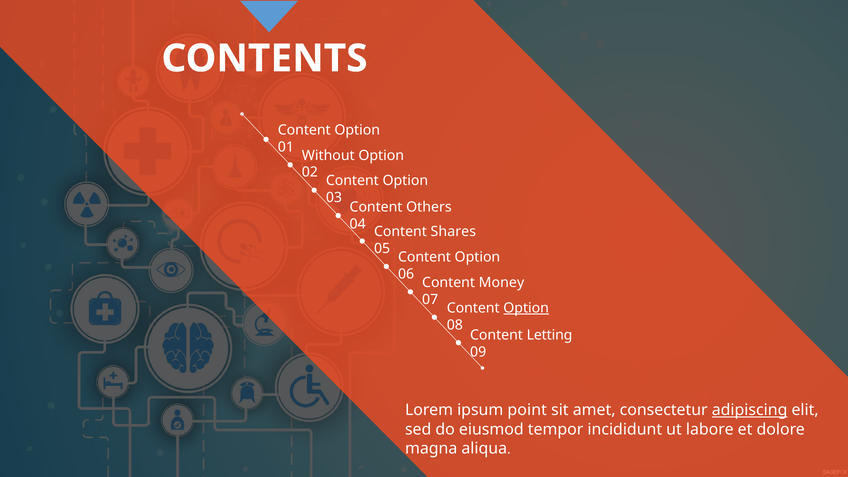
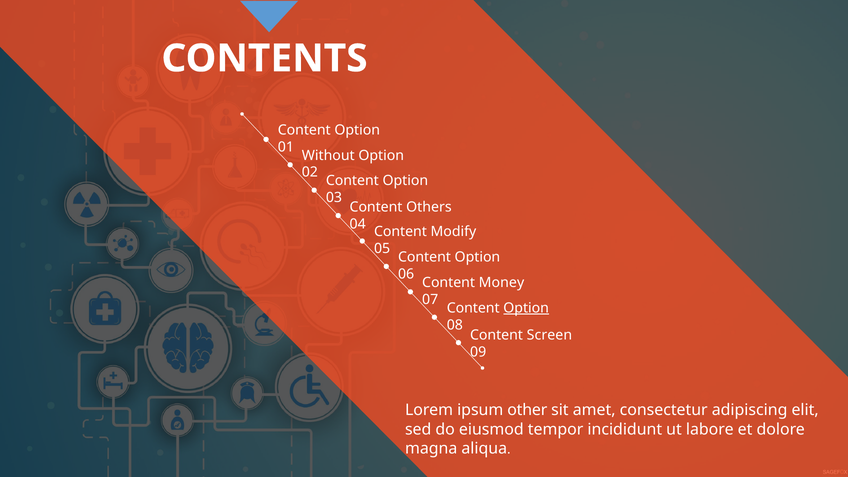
Shares: Shares -> Modify (453, 232)
Letting: Letting -> Screen (549, 335)
point: point -> other (527, 410)
adipiscing underline: present -> none (750, 410)
